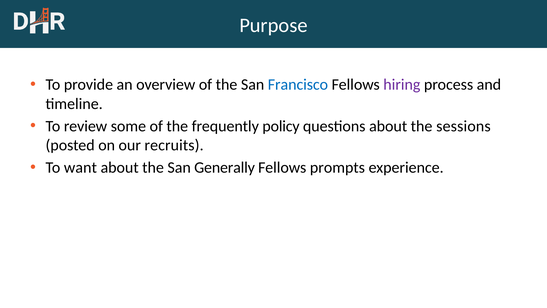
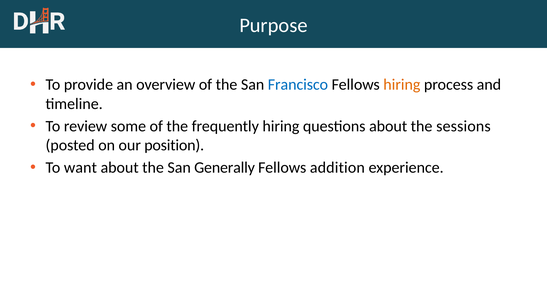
hiring colour: purple -> orange (402, 85)
frequently policy: policy -> hiring (281, 126)
recruits: recruits -> position (174, 145)
prompts: prompts -> addition (337, 168)
